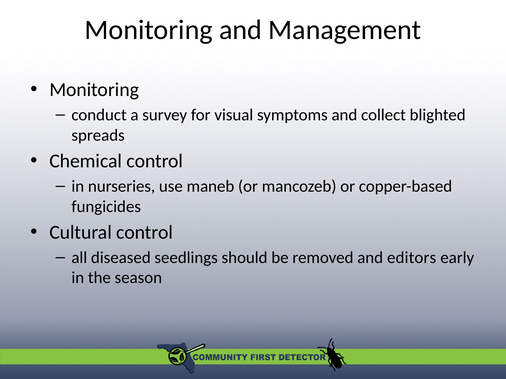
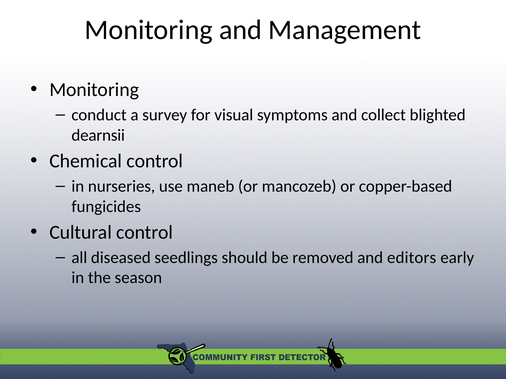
spreads: spreads -> dearnsii (98, 135)
